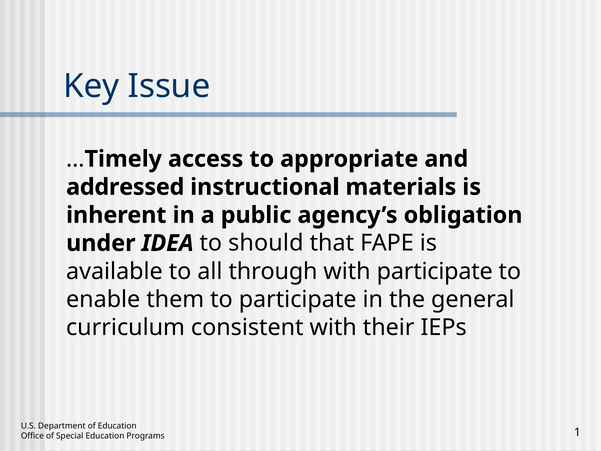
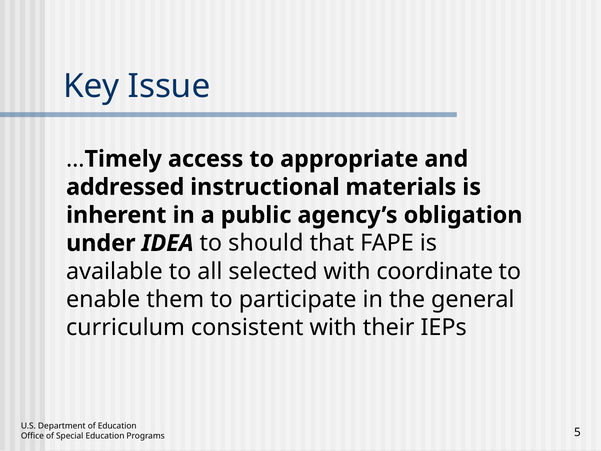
through: through -> selected (273, 271)
with participate: participate -> coordinate (435, 271)
1: 1 -> 5 (577, 432)
